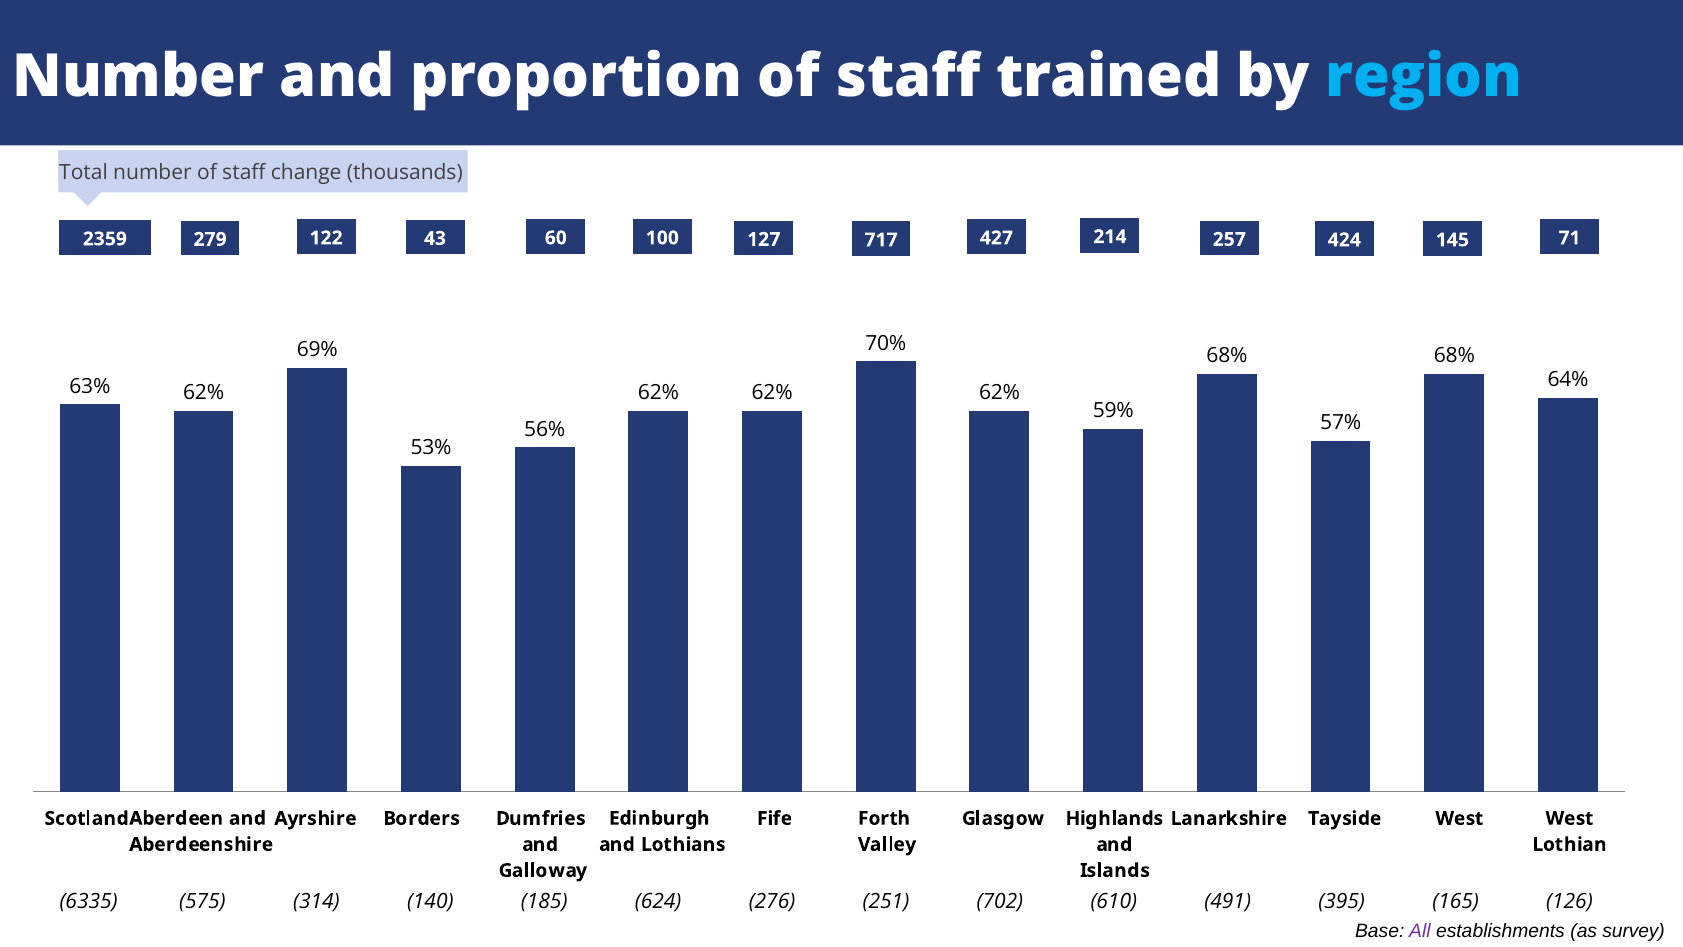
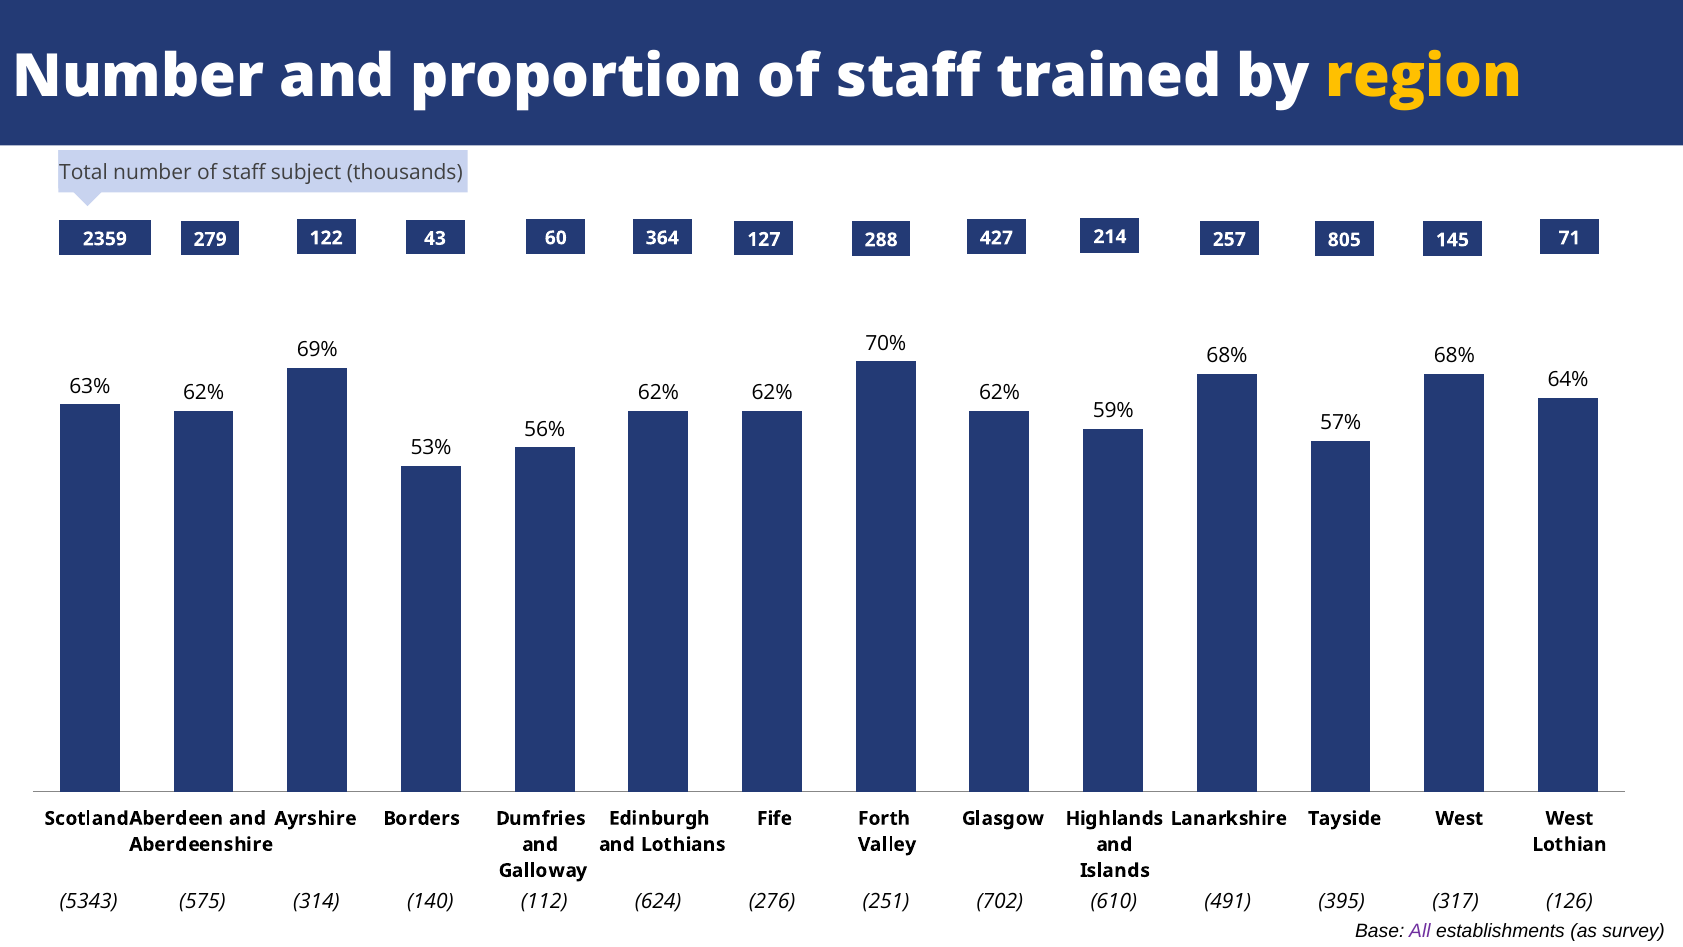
region colour: light blue -> yellow (1424, 77)
change: change -> subject (306, 172)
100: 100 -> 364 (662, 238)
717: 717 -> 288 (881, 240)
424: 424 -> 805 (1344, 240)
6335: 6335 -> 5343 (89, 901)
185: 185 -> 112 (544, 901)
165: 165 -> 317 (1456, 901)
